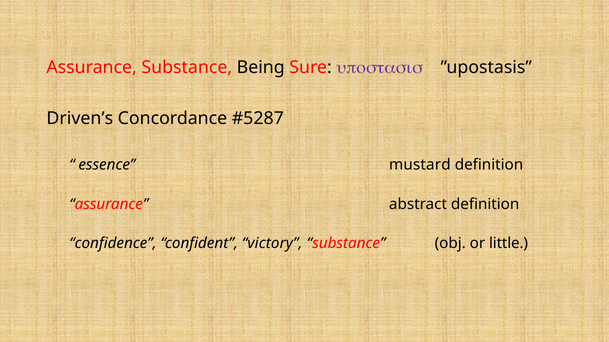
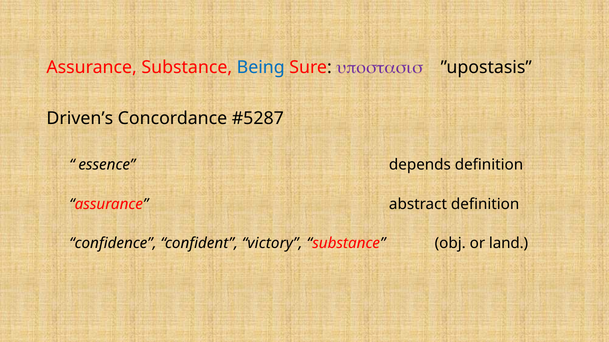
Being colour: black -> blue (261, 68)
mustard: mustard -> depends (420, 165)
little: little -> land (509, 244)
